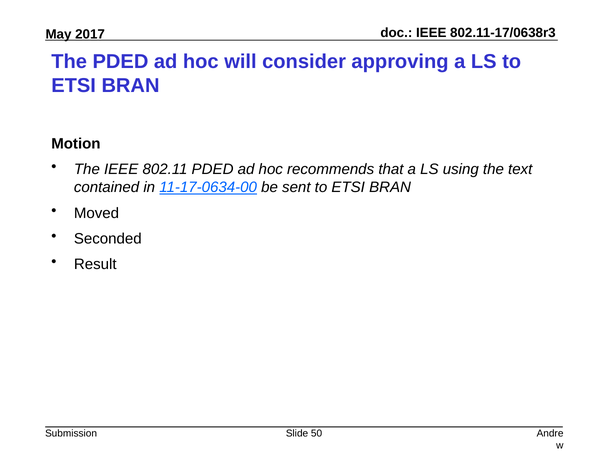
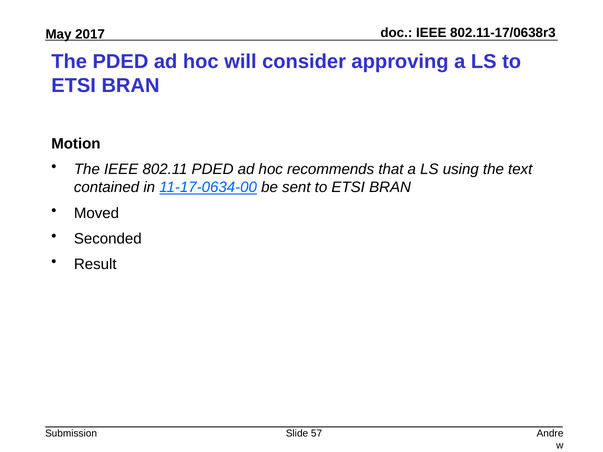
50: 50 -> 57 (317, 434)
